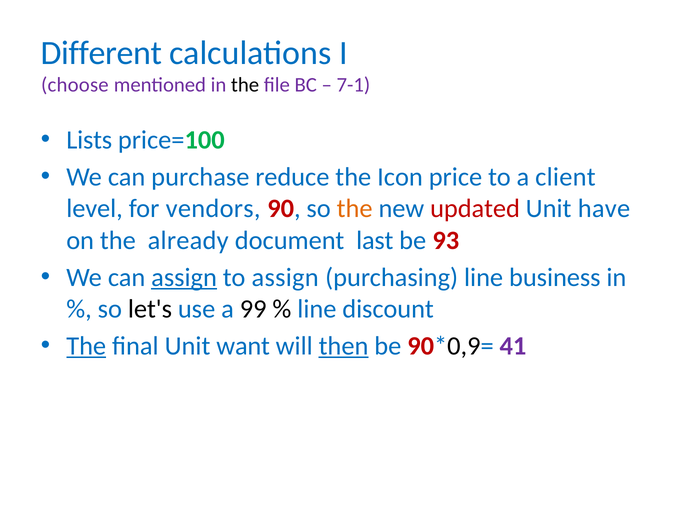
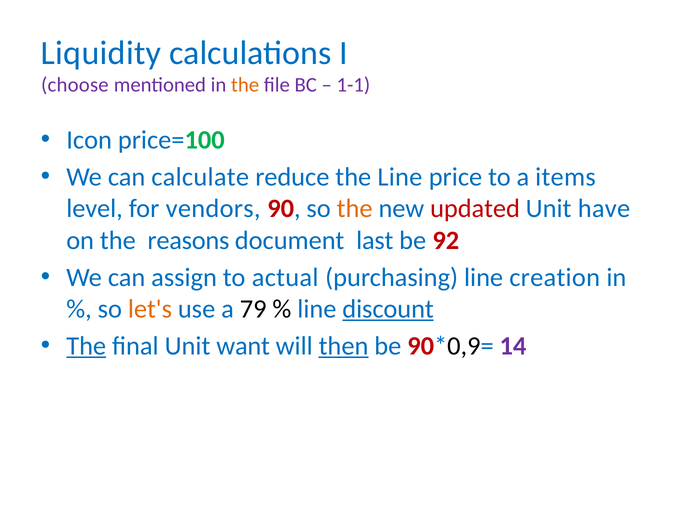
Different: Different -> Liquidity (101, 53)
the colour: black -> orange (245, 85)
7-1: 7-1 -> 1-1 (353, 85)
Lists: Lists -> Icon (89, 140)
purchase: purchase -> calculate (200, 177)
the Icon: Icon -> Line (400, 177)
client: client -> items (565, 177)
already: already -> reasons (188, 240)
93: 93 -> 92 (446, 240)
assign underline: present -> none (184, 277)
to assign: assign -> actual (285, 277)
business: business -> creation (555, 277)
let's colour: black -> orange (150, 309)
99: 99 -> 79 (253, 309)
discount underline: none -> present (388, 309)
41: 41 -> 14 (513, 346)
